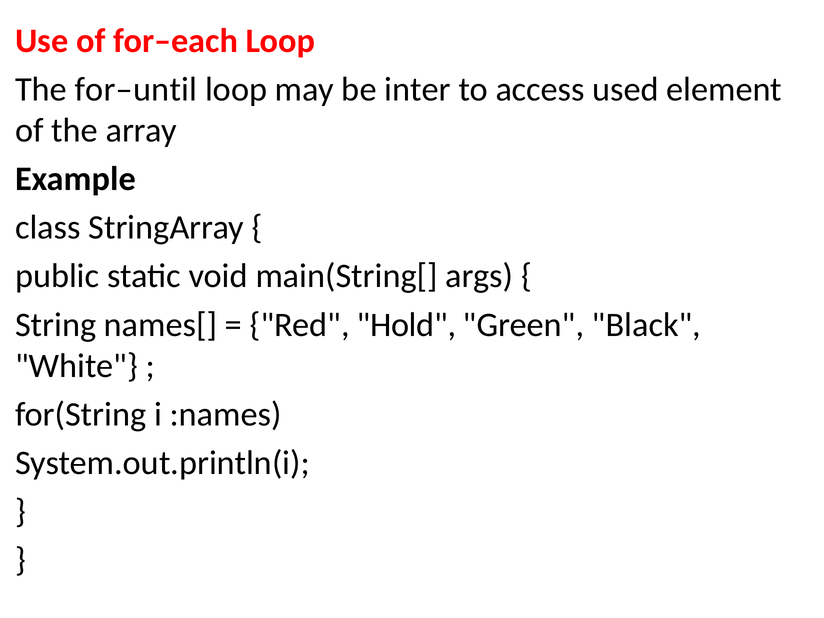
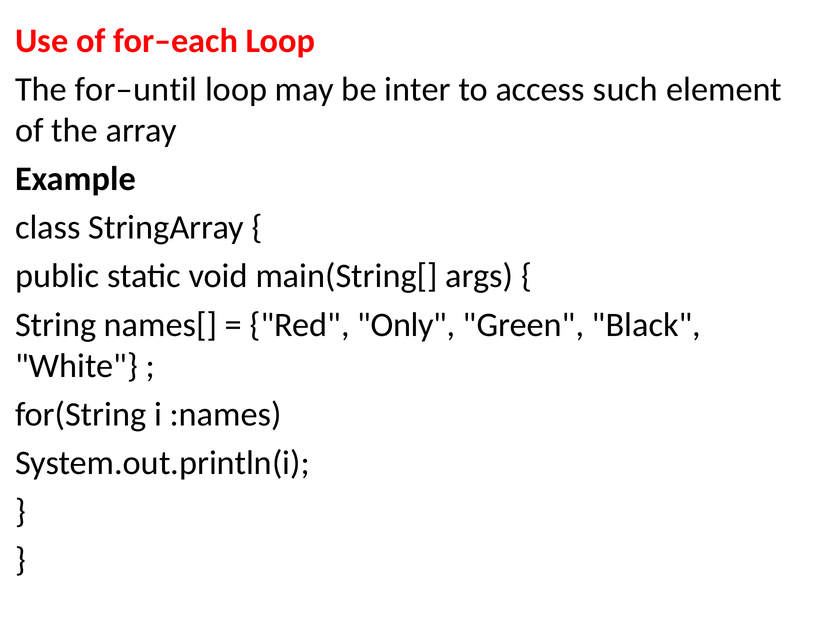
used: used -> such (625, 89)
Hold: Hold -> Only (406, 325)
